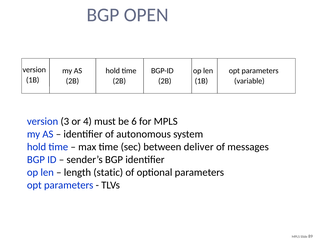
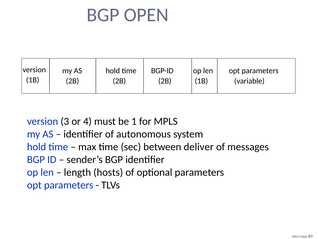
6: 6 -> 1 (134, 121)
static: static -> hosts (108, 172)
